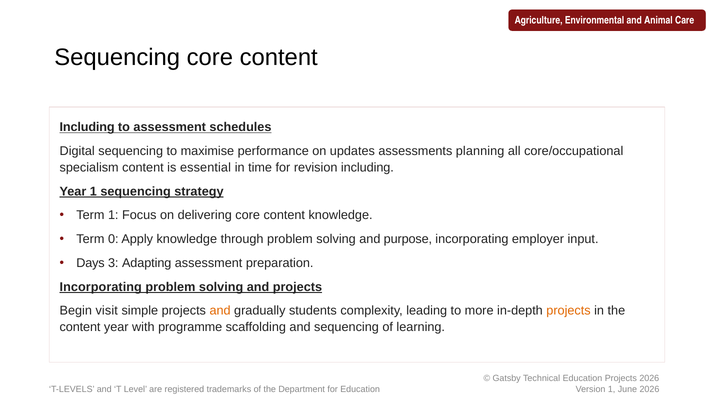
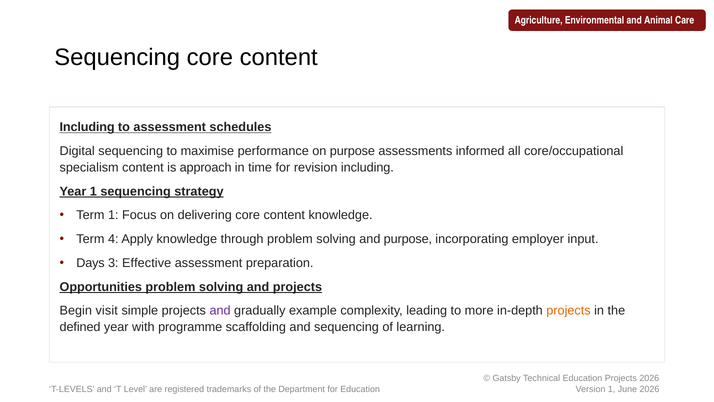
on updates: updates -> purpose (352, 151)
planning: planning -> informed (480, 151)
essential: essential -> approach (206, 167)
0: 0 -> 4 (113, 239)
Adapting: Adapting -> Effective (147, 263)
Incorporating: Incorporating -> Opportunities (101, 287)
and colour: orange -> purple (220, 310)
students: students -> example (313, 310)
content: content -> defined (80, 327)
